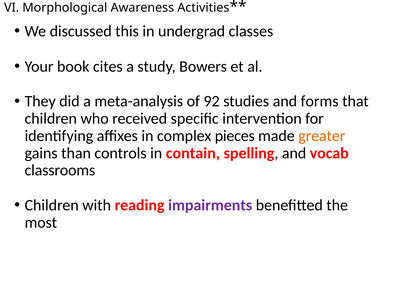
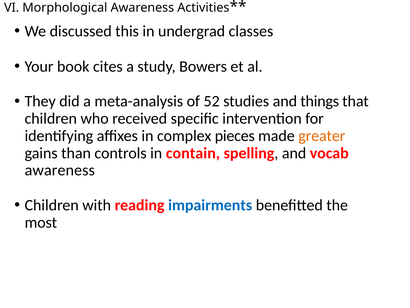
92: 92 -> 52 (212, 101)
forms: forms -> things (320, 101)
classrooms: classrooms -> awareness (60, 170)
impairments colour: purple -> blue (210, 205)
